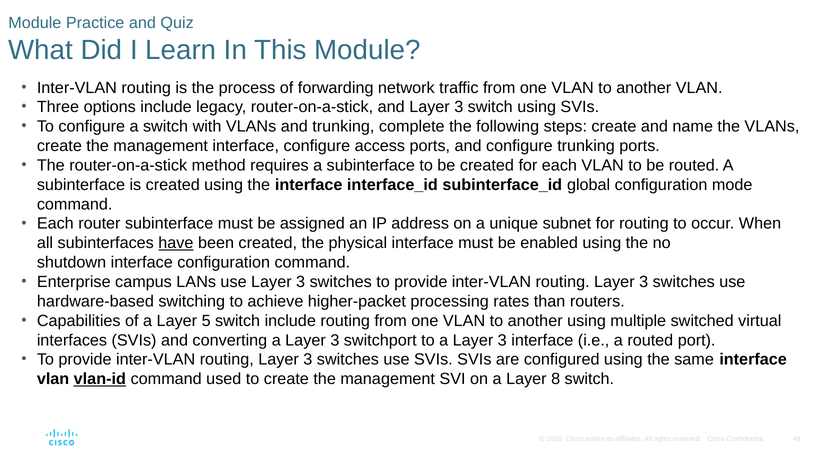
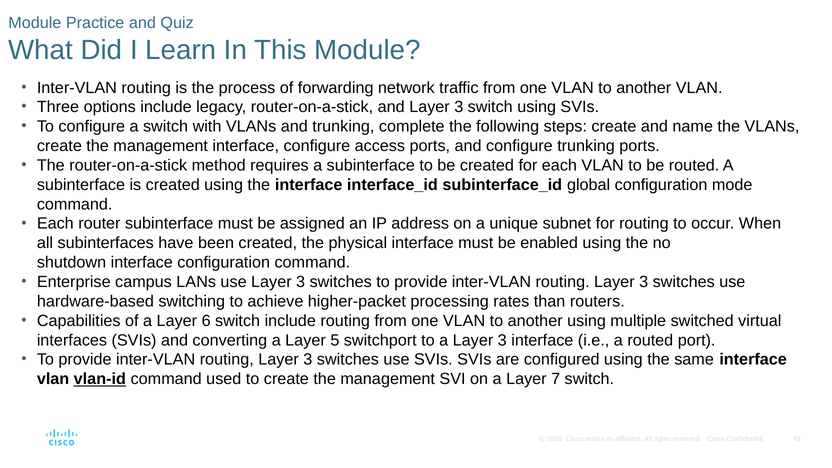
have underline: present -> none (176, 243)
5: 5 -> 6 (206, 321)
converting a Layer 3: 3 -> 5 (335, 340)
8: 8 -> 7 (556, 379)
